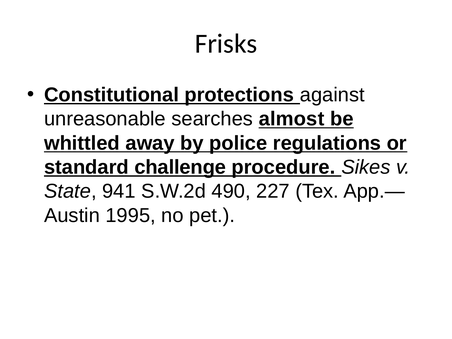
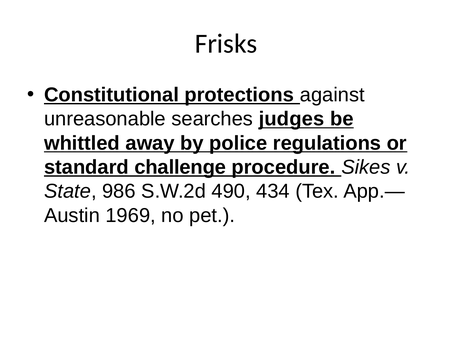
almost: almost -> judges (292, 119)
941: 941 -> 986 (119, 191)
227: 227 -> 434 (273, 191)
1995: 1995 -> 1969 (131, 215)
